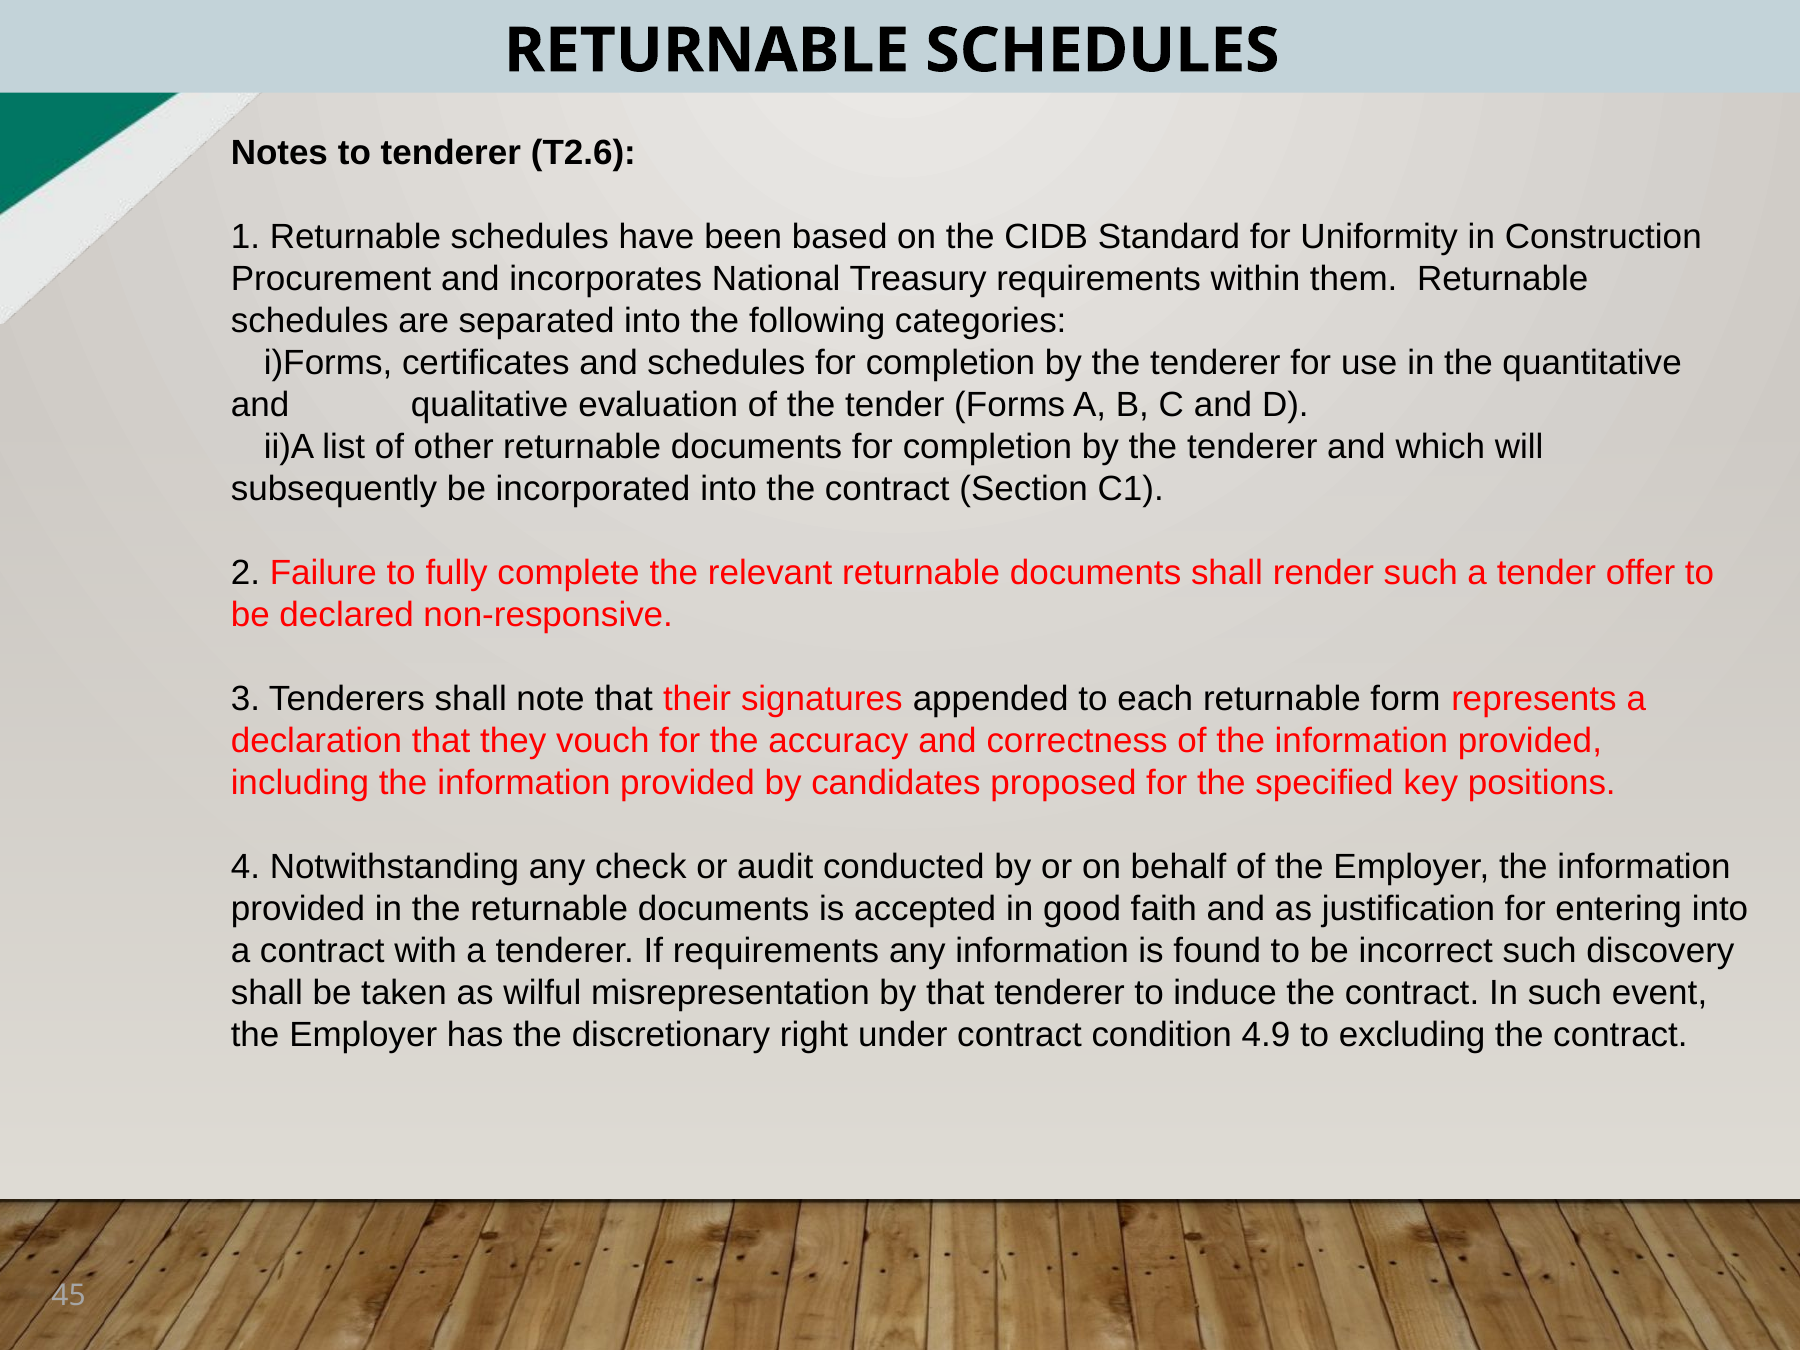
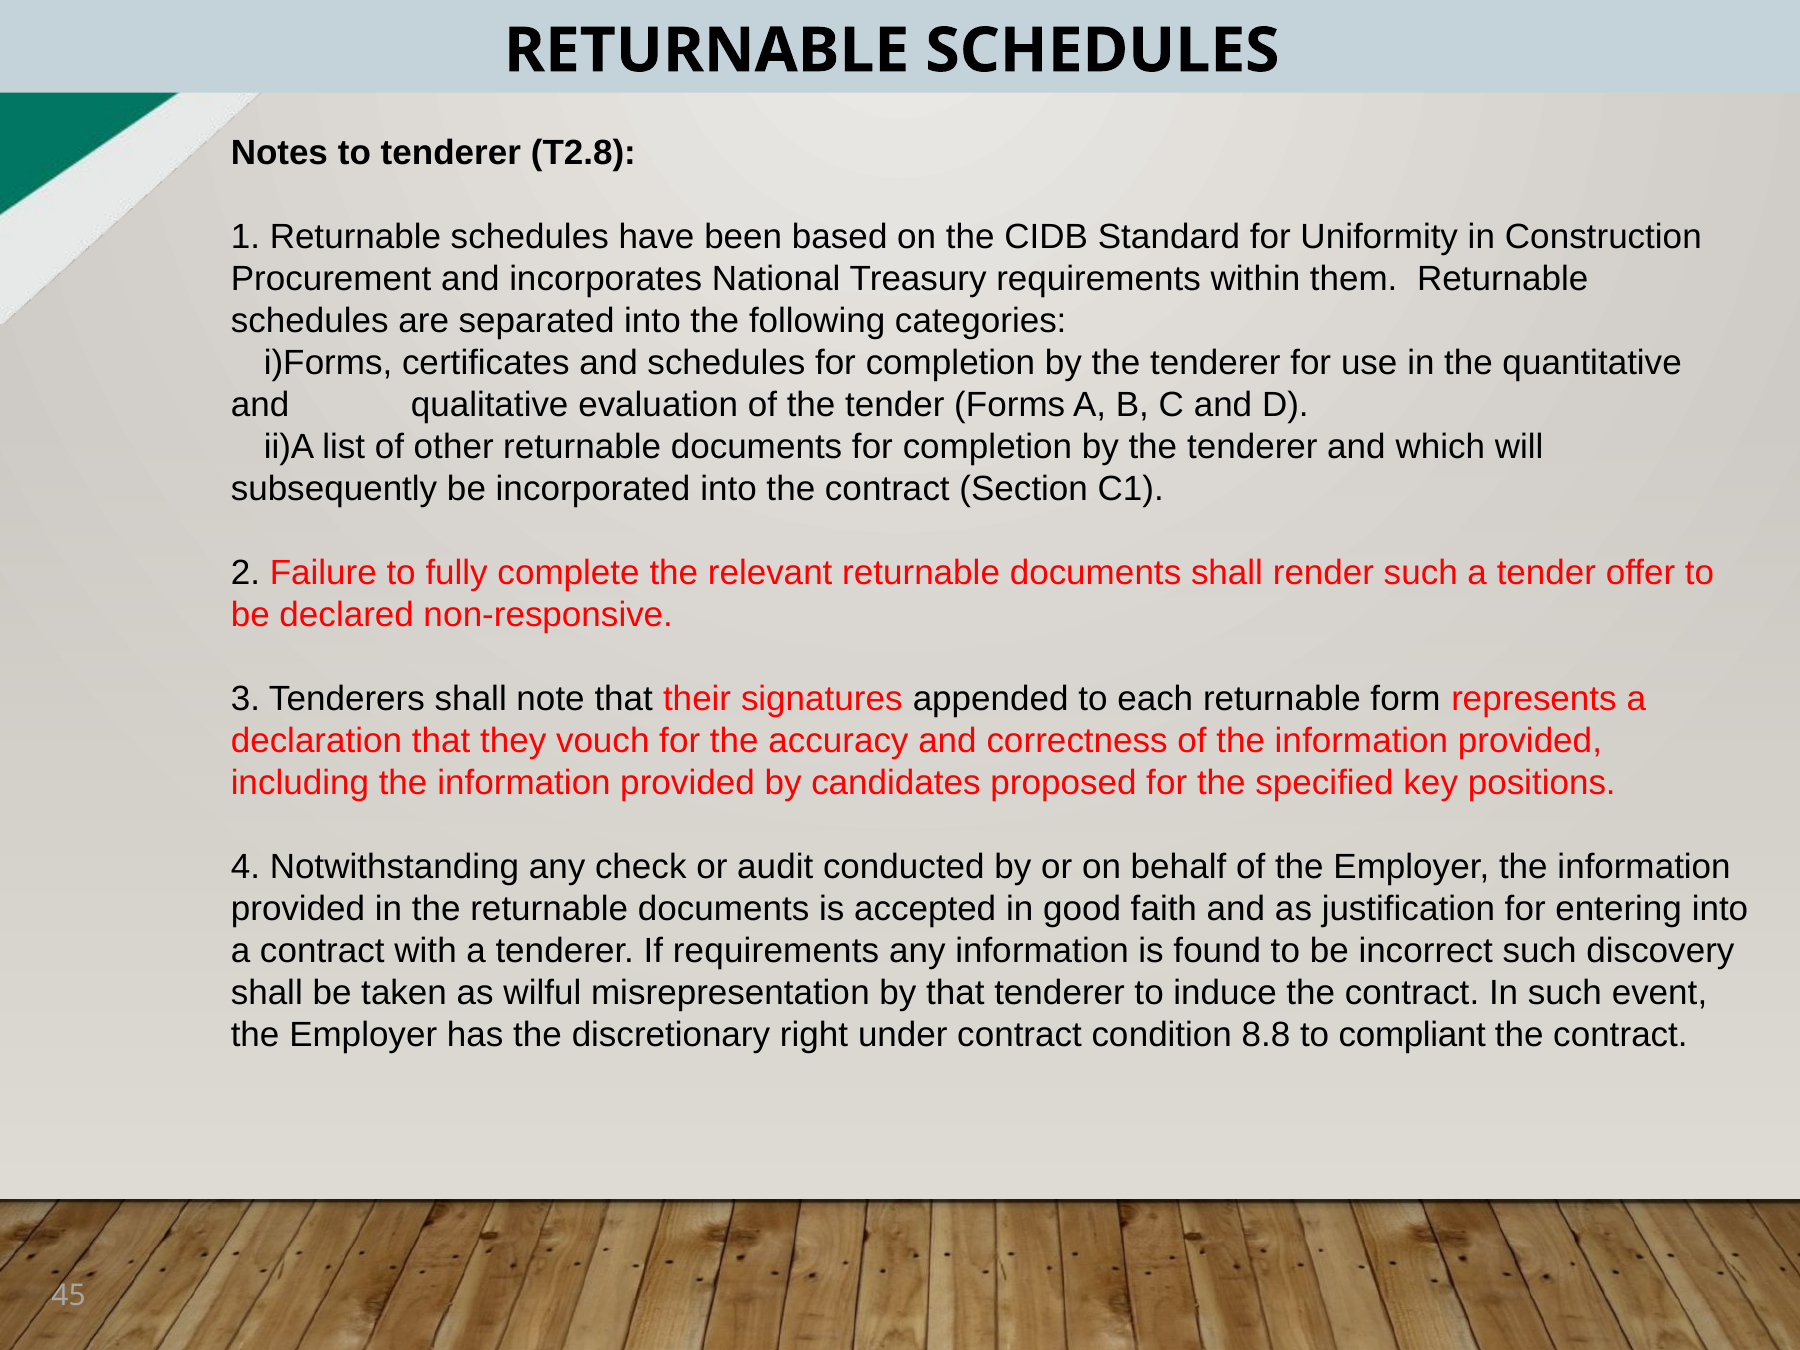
T2.6: T2.6 -> T2.8 (583, 153)
4.9: 4.9 -> 8.8 (1266, 1035)
excluding: excluding -> compliant (1412, 1035)
